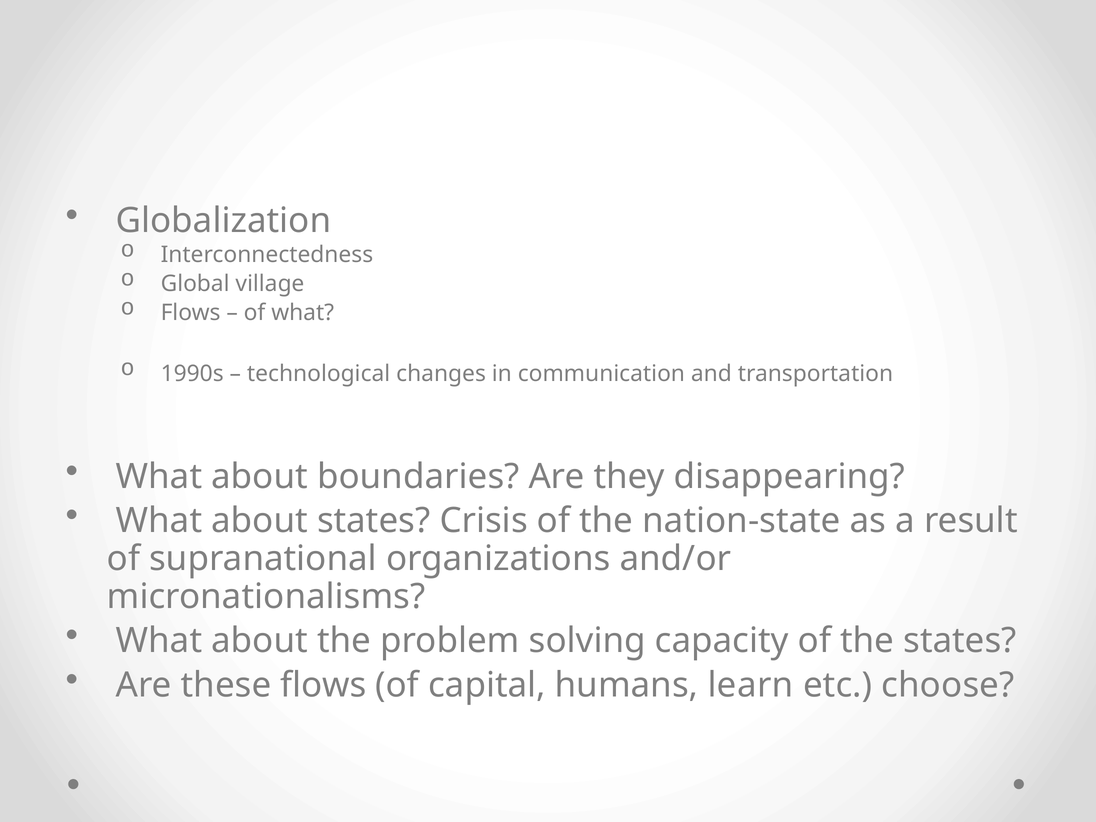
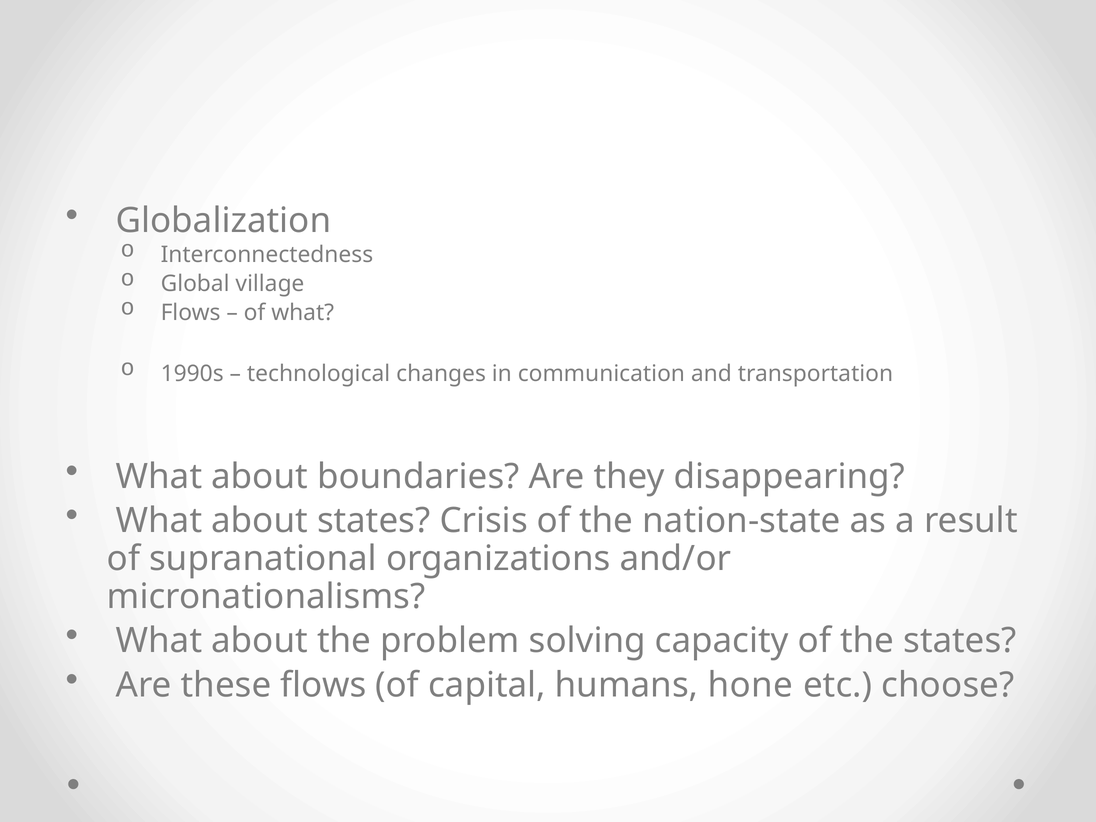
learn: learn -> hone (751, 685)
